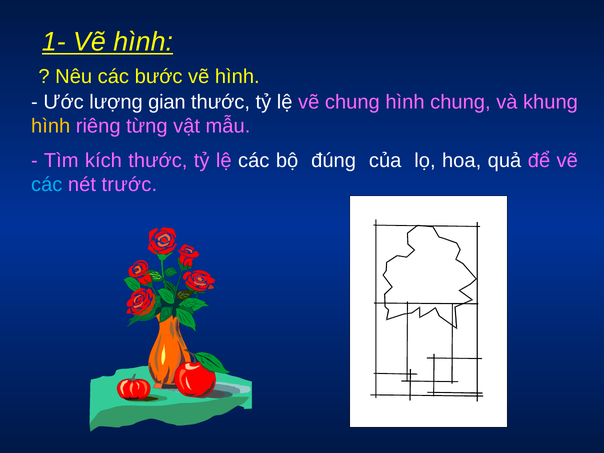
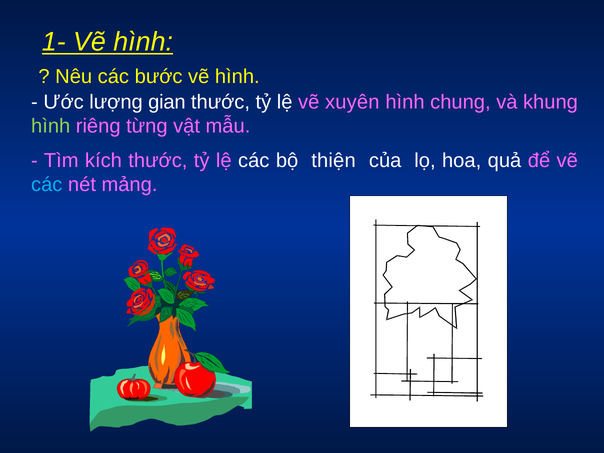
vẽ chung: chung -> xuyên (352, 102)
hình colour: yellow -> light green (51, 126)
đúng: đúng -> thiện (333, 160)
trước: trước -> mảng (129, 185)
